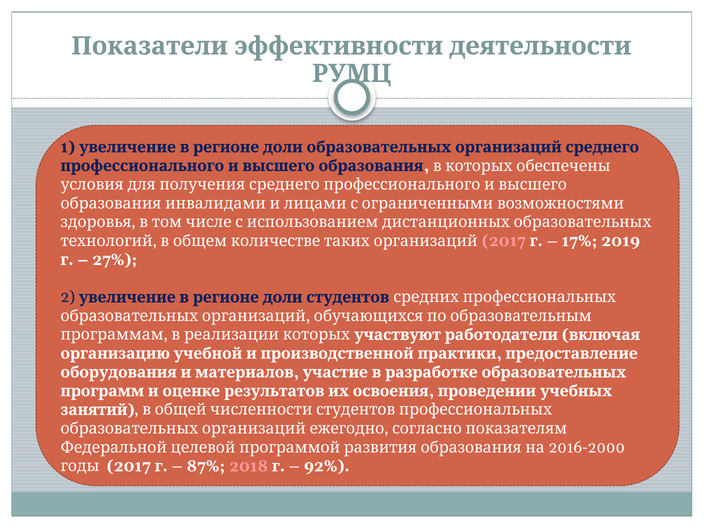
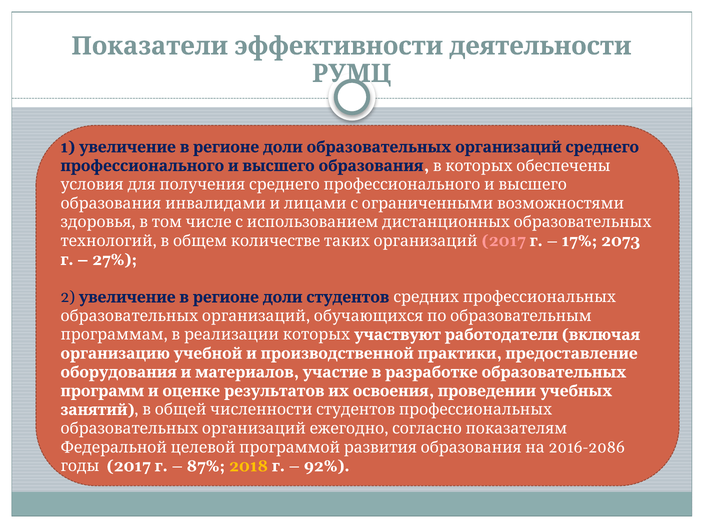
2019: 2019 -> 2073 (621, 241)
2016-2000: 2016-2000 -> 2016-2086 (587, 447)
2018 colour: pink -> yellow (249, 466)
